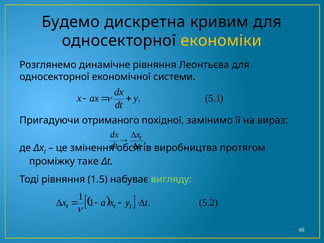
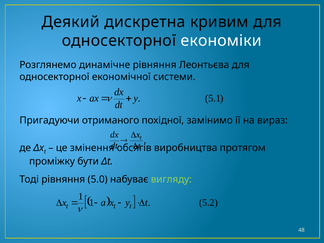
Будемо: Будемо -> Деякий (71, 22)
економіки colour: yellow -> white (221, 41)
таке: таке -> бути (88, 161)
1.5: 1.5 -> 5.0 (98, 179)
